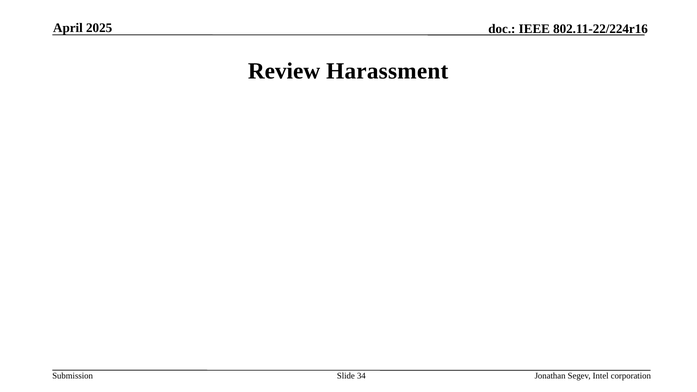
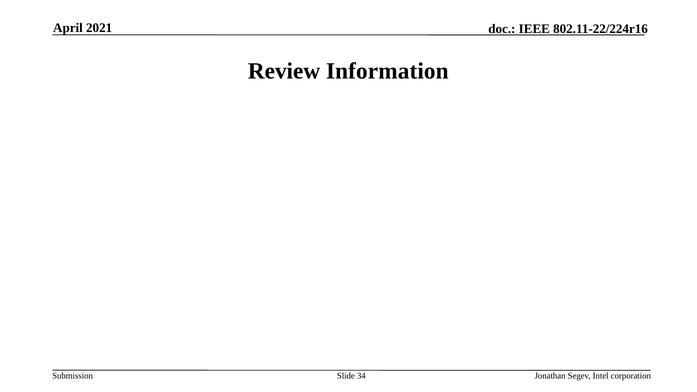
2025: 2025 -> 2021 (99, 28)
Harassment: Harassment -> Information (387, 71)
